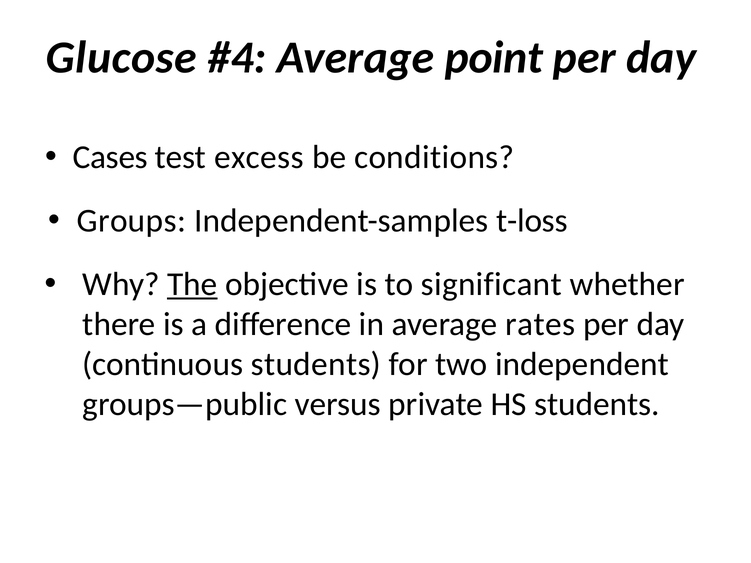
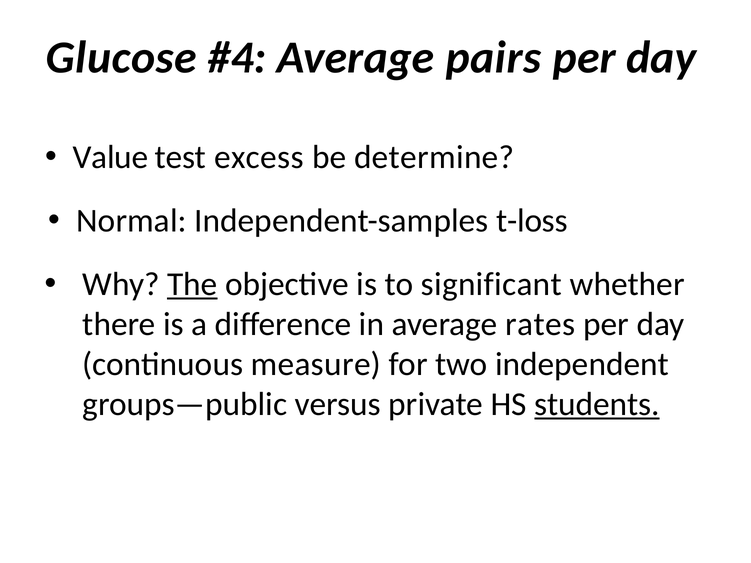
point: point -> pairs (493, 58)
Cases: Cases -> Value (110, 158)
conditions: conditions -> determine (434, 158)
Groups: Groups -> Normal (131, 221)
continuous students: students -> measure (316, 365)
students underline: none -> present (597, 405)
